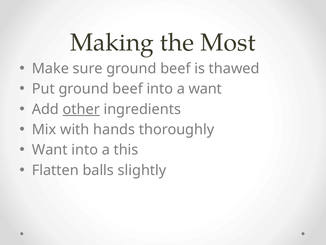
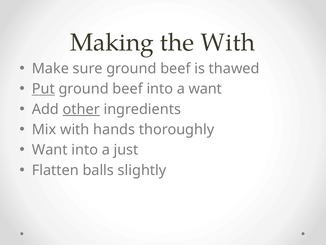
the Most: Most -> With (228, 42)
Put underline: none -> present (43, 89)
this: this -> just (126, 150)
